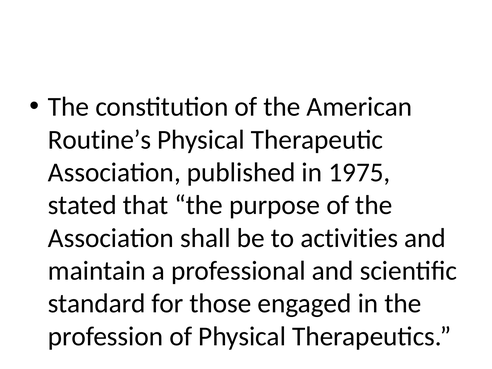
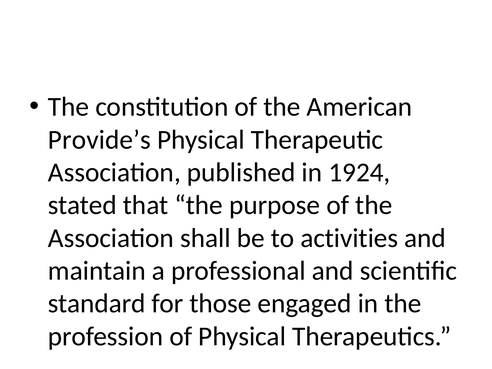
Routine’s: Routine’s -> Provide’s (99, 140)
1975: 1975 -> 1924 (359, 172)
